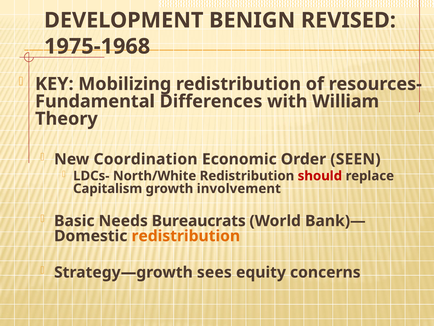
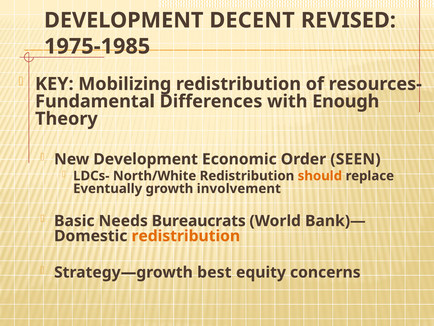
BENIGN: BENIGN -> DECENT (252, 20)
1975-1968: 1975-1968 -> 1975-1985 (97, 46)
William: William -> Enough (346, 101)
New Coordination: Coordination -> Development (146, 159)
should colour: red -> orange (320, 176)
Capitalism: Capitalism -> Eventually (108, 188)
sees: sees -> best (214, 272)
